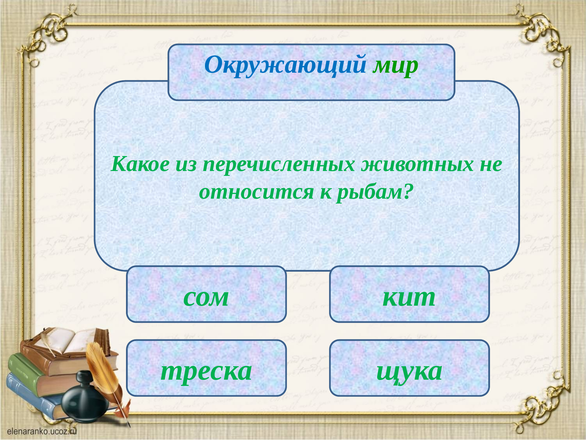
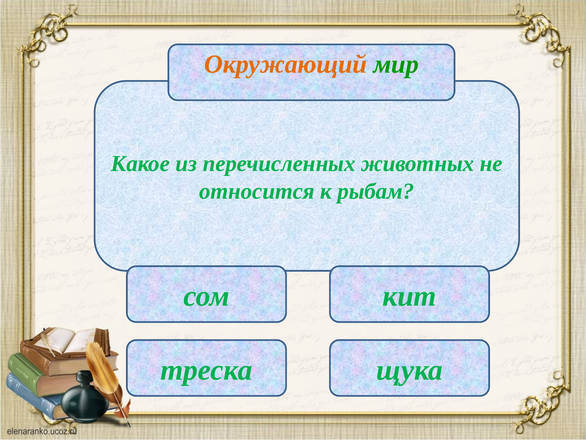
Окружающий colour: blue -> orange (285, 64)
